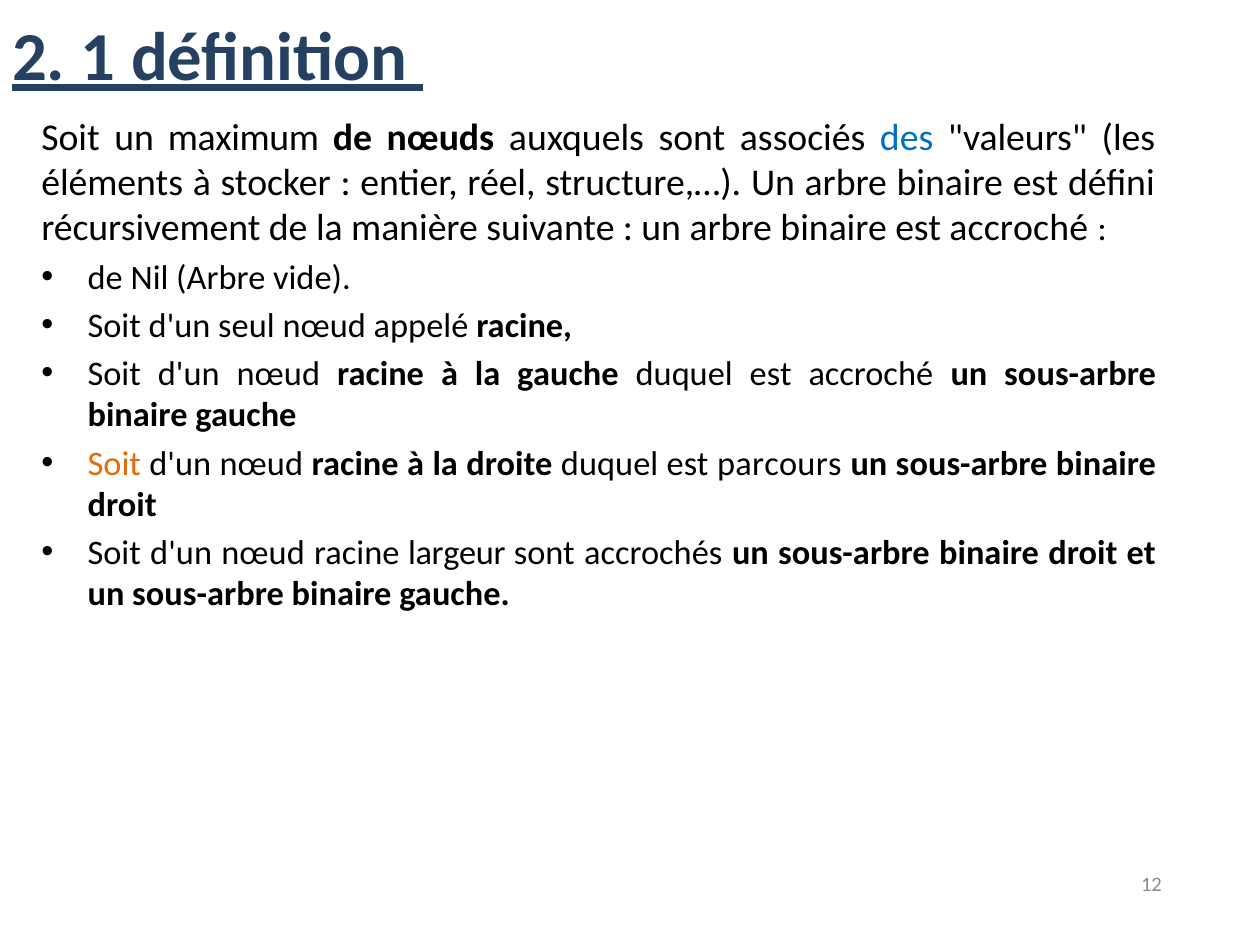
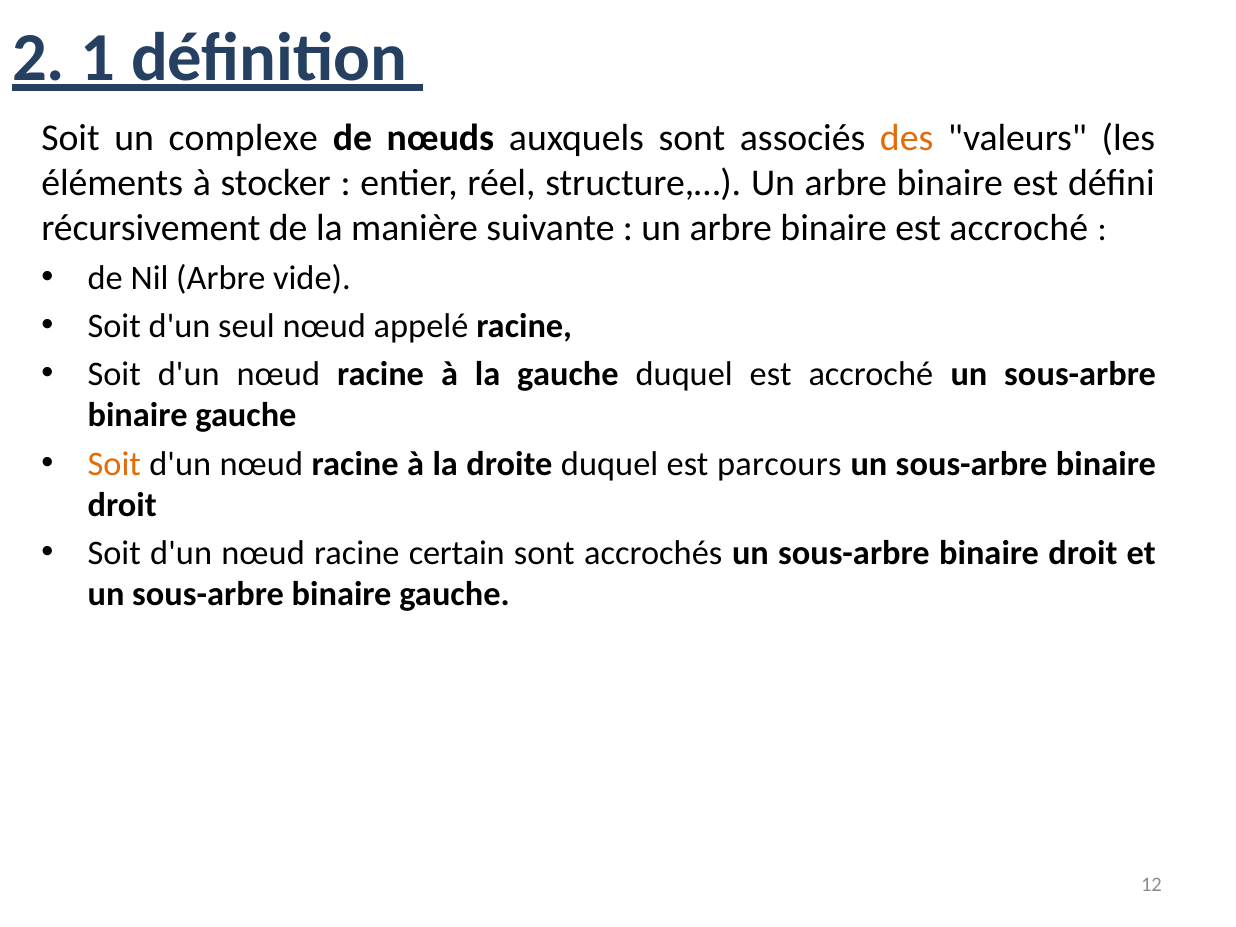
maximum: maximum -> complexe (243, 138)
des colour: blue -> orange (907, 138)
largeur: largeur -> certain (457, 553)
